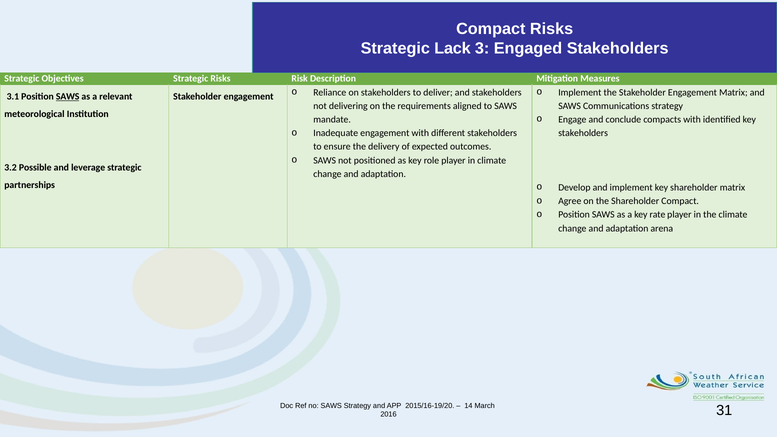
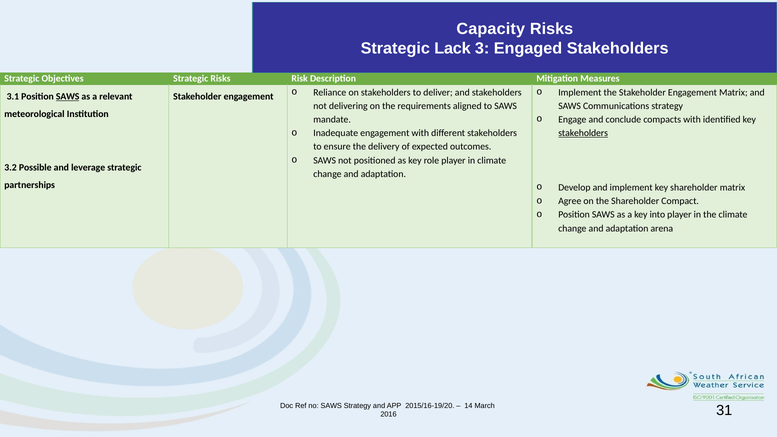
Compact: Compact -> Capacity (491, 29)
stakeholders underline: none -> present (583, 133)
rate: rate -> into (657, 215)
